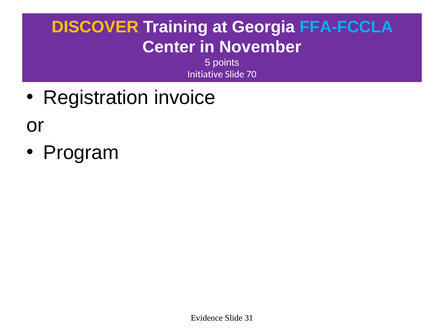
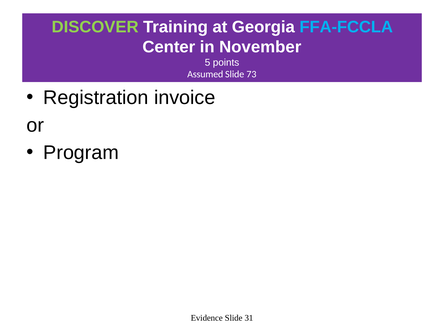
DISCOVER colour: yellow -> light green (95, 27)
Initiative: Initiative -> Assumed (205, 74)
70: 70 -> 73 (251, 74)
